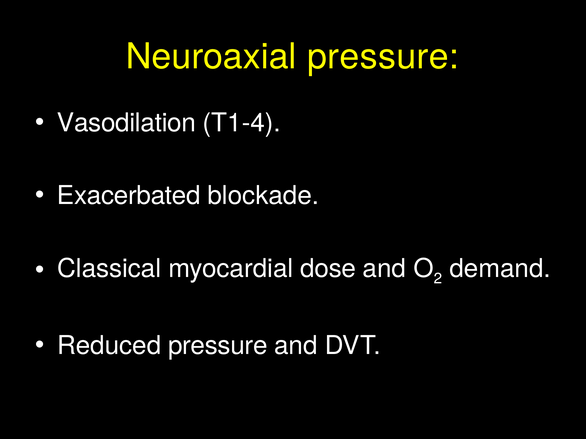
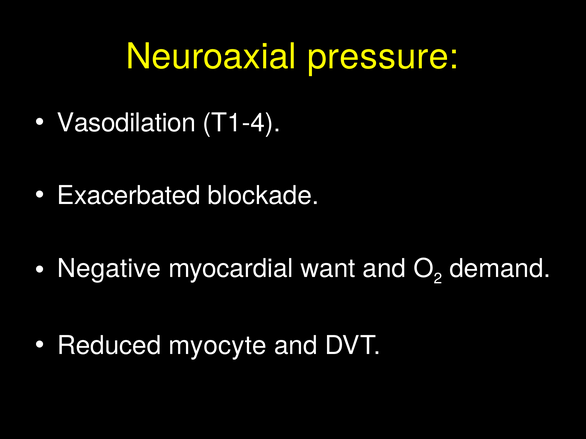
Classical: Classical -> Negative (109, 269)
dose: dose -> want (328, 269)
Reduced pressure: pressure -> myocyte (218, 346)
